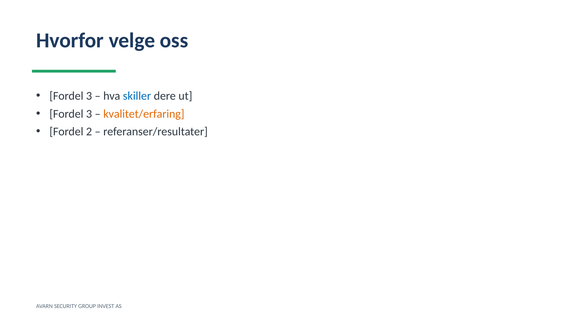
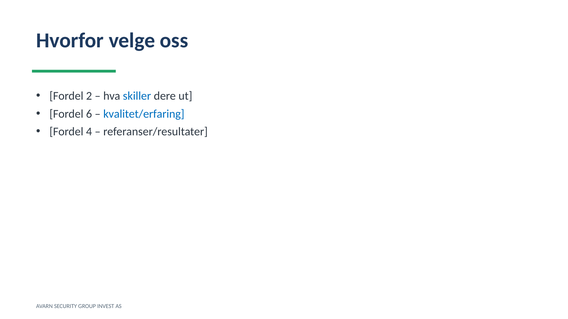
3: 3 -> 2 (89, 96)
3: 3 -> 6 (89, 114)
kvalitet/erfaring colour: orange -> blue (144, 114)
2: 2 -> 4 (89, 132)
